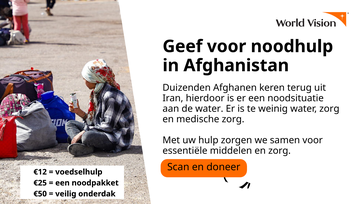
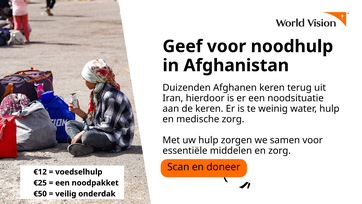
de water: water -> keren (209, 109)
water zorg: zorg -> hulp (329, 109)
